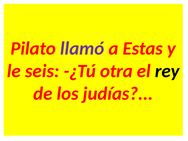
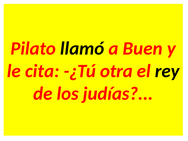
llamó colour: purple -> black (82, 49)
Estas: Estas -> Buen (143, 49)
seis: seis -> cita (42, 71)
